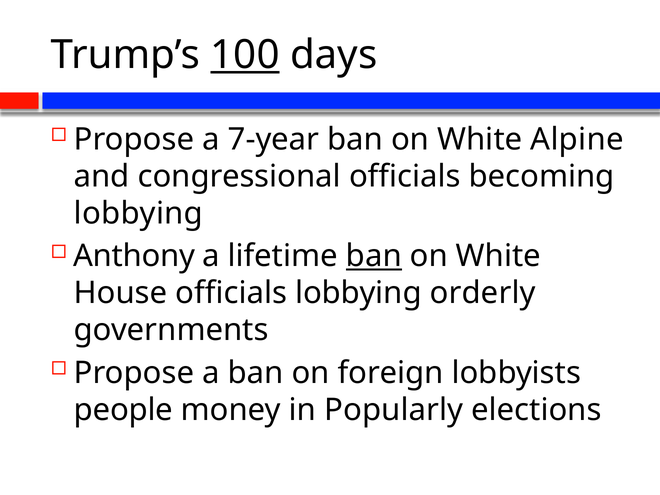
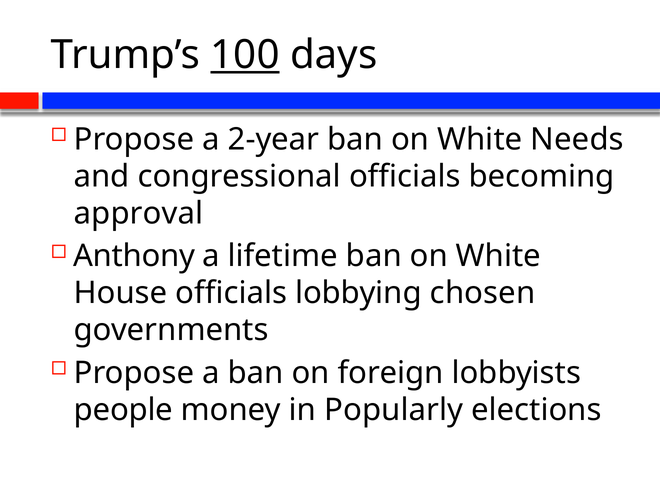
7-year: 7-year -> 2-year (273, 139)
Alpine: Alpine -> Needs (577, 139)
lobbying: lobbying -> approval (138, 213)
ban underline: present -> none (374, 256)
orderly: orderly -> chosen (483, 293)
